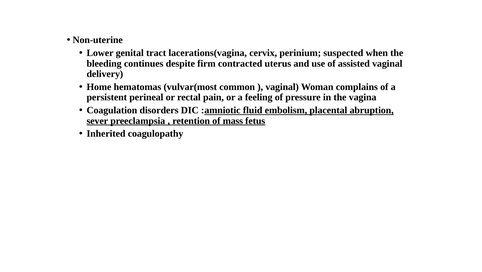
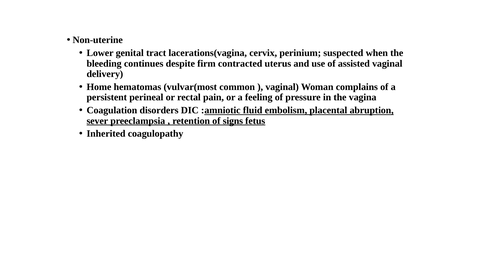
mass: mass -> signs (233, 121)
